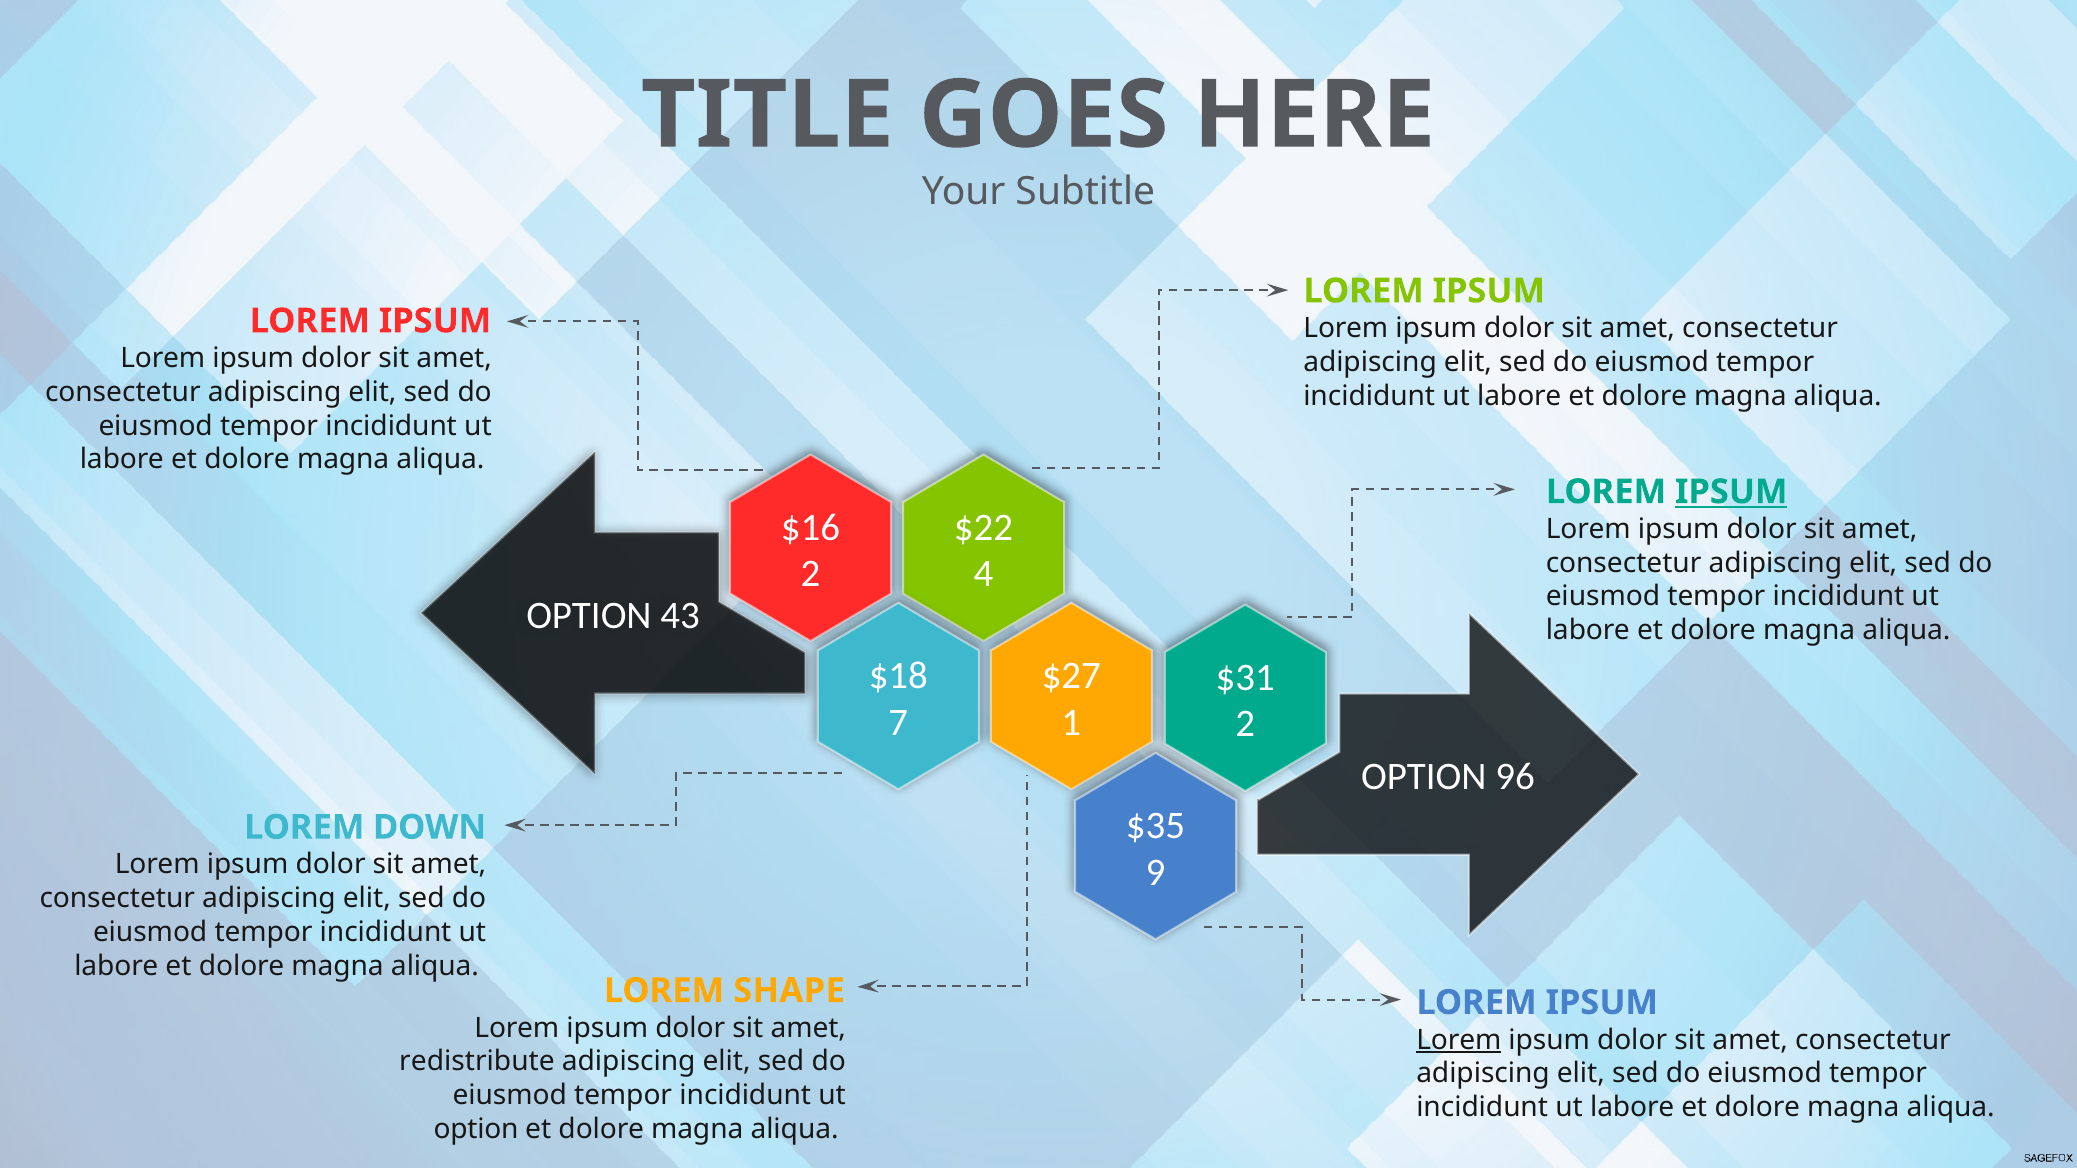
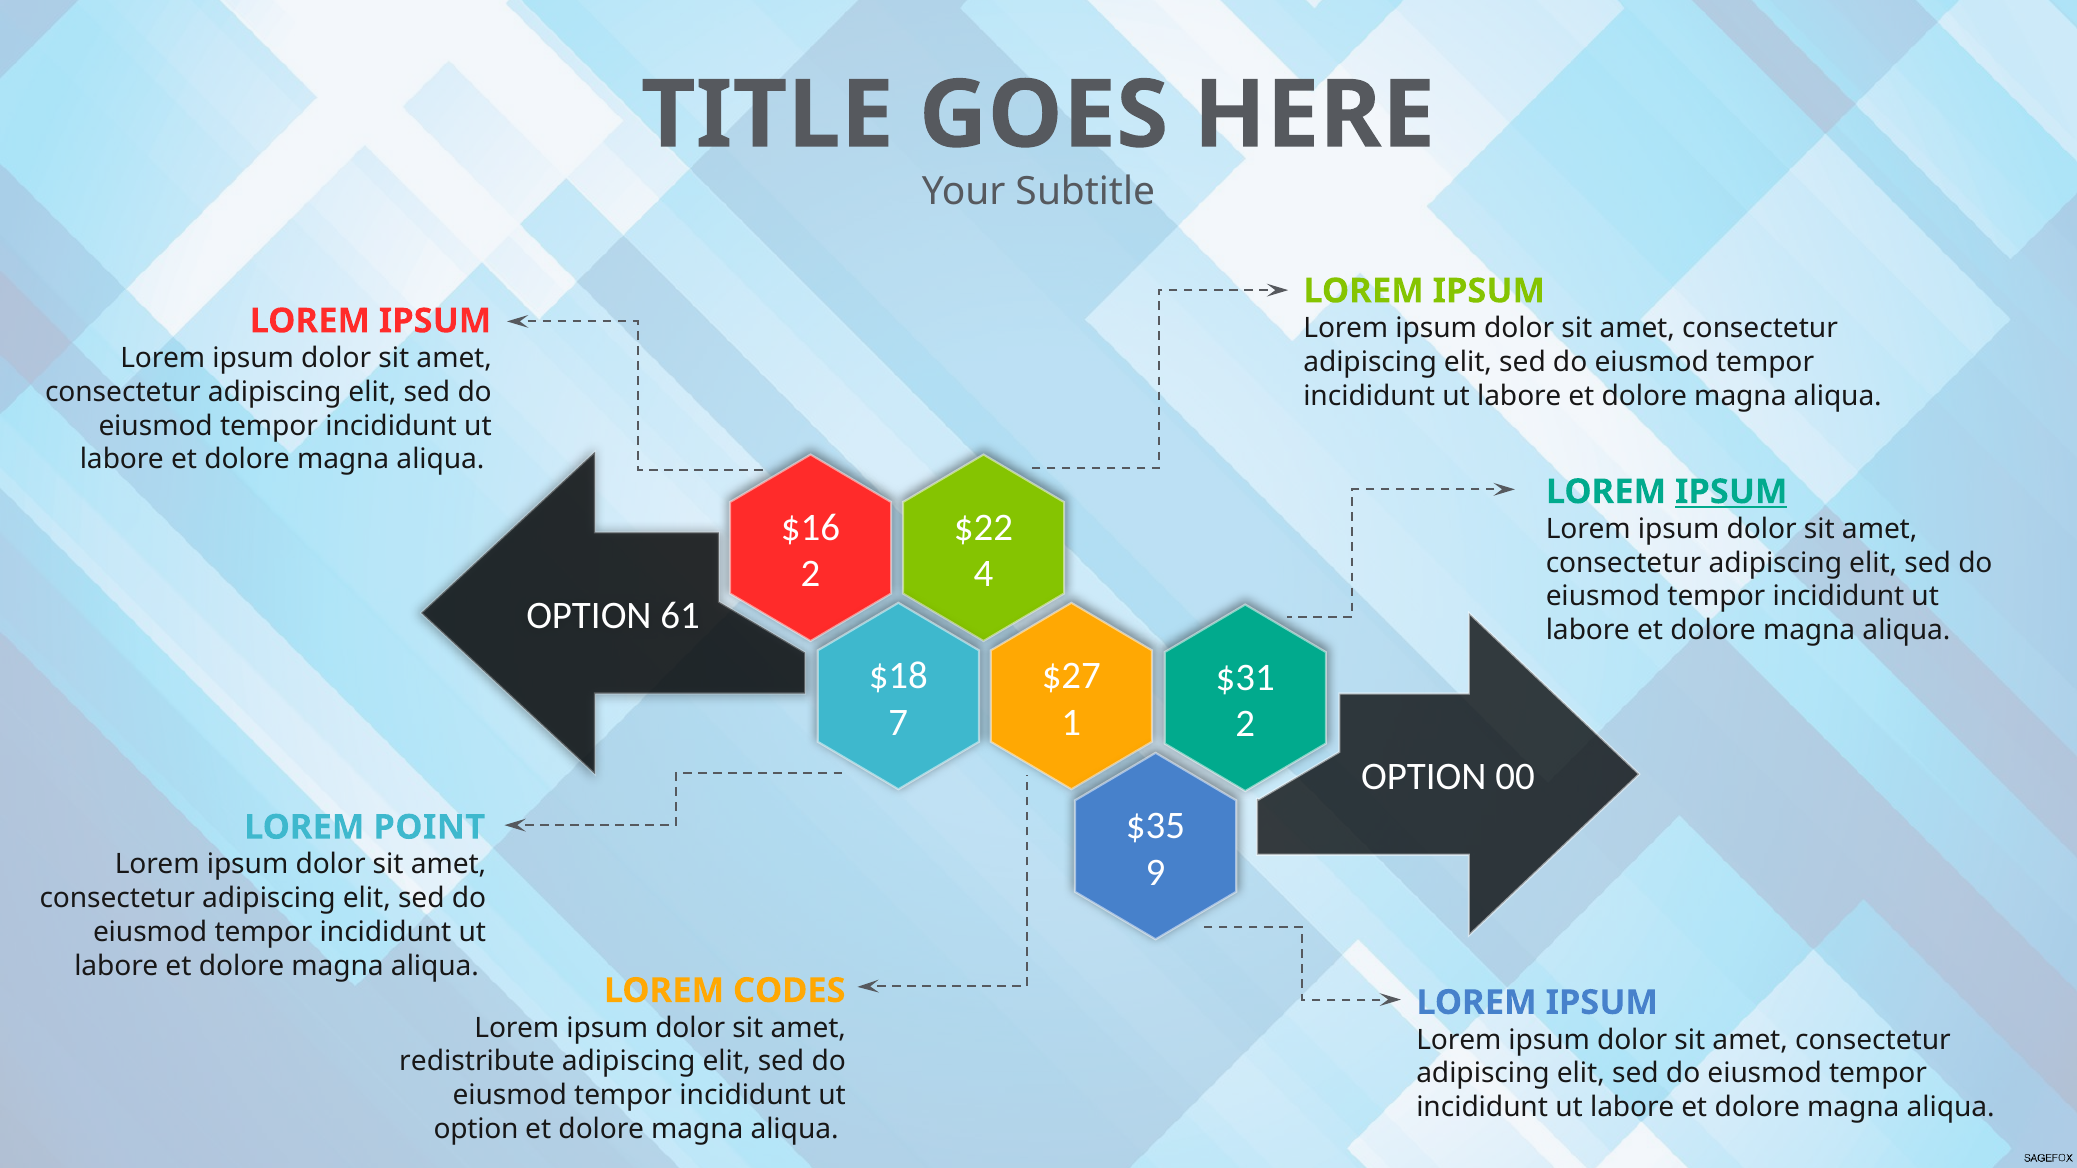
43: 43 -> 61 (680, 616)
96: 96 -> 00 (1515, 777)
DOWN: DOWN -> POINT (429, 827)
SHAPE: SHAPE -> CODES (789, 991)
Lorem underline: present -> none (1459, 1040)
